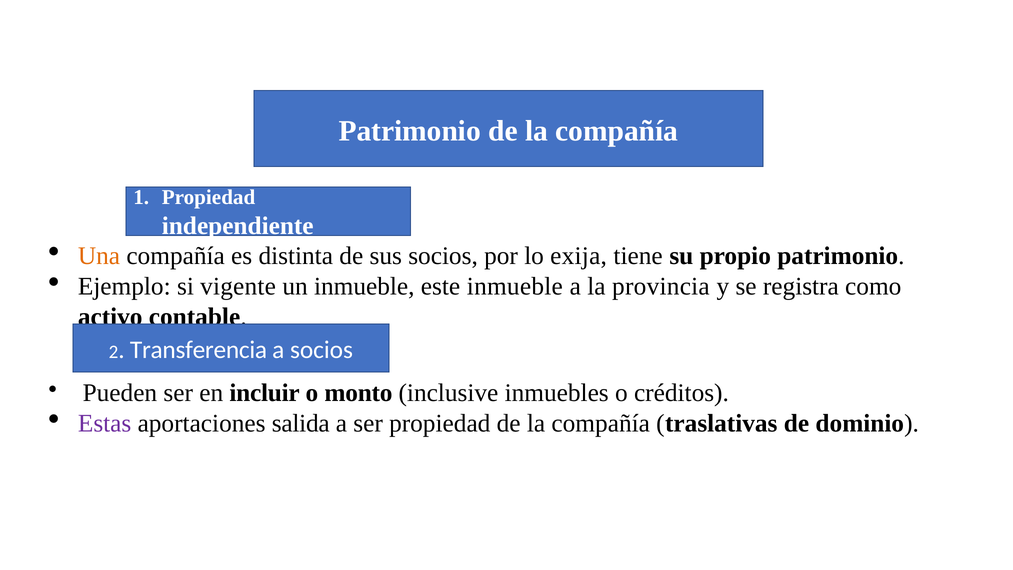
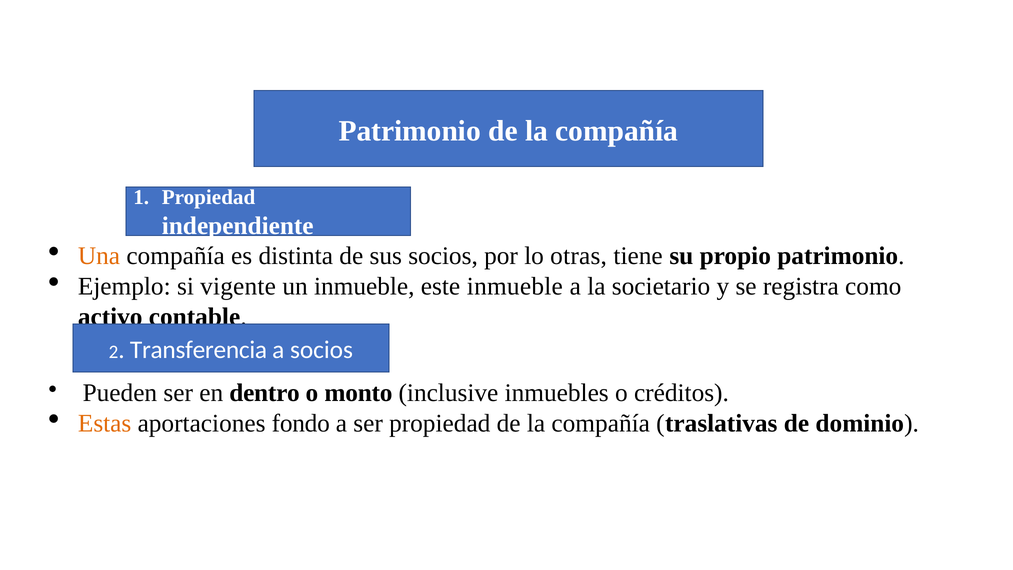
exija: exija -> otras (579, 256)
provincia: provincia -> societario (661, 286)
incluir: incluir -> dentro (265, 393)
Estas colour: purple -> orange (105, 423)
salida: salida -> fondo (301, 423)
